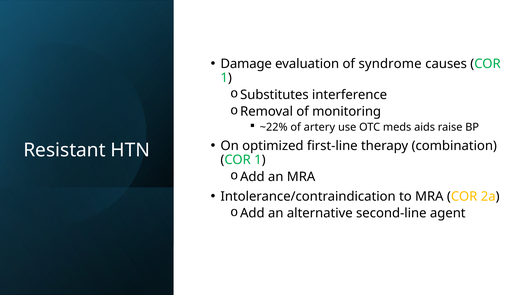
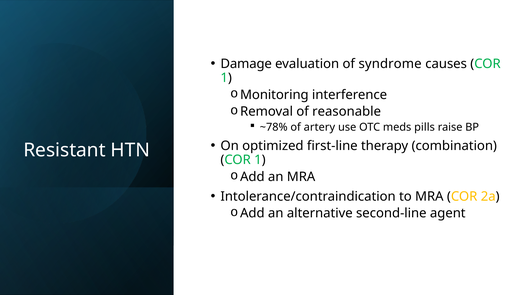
Substitutes: Substitutes -> Monitoring (274, 95)
monitoring: monitoring -> reasonable (347, 112)
~22%: ~22% -> ~78% (274, 127)
aids: aids -> pills (425, 127)
